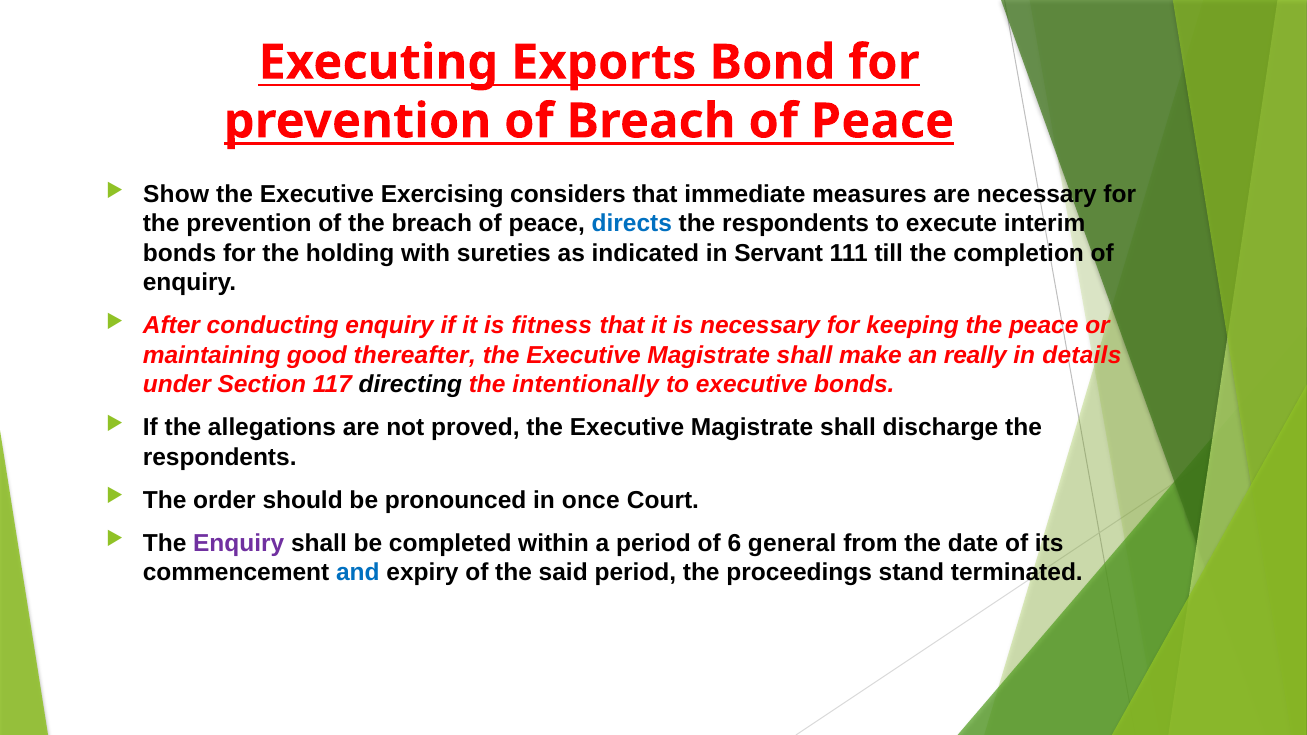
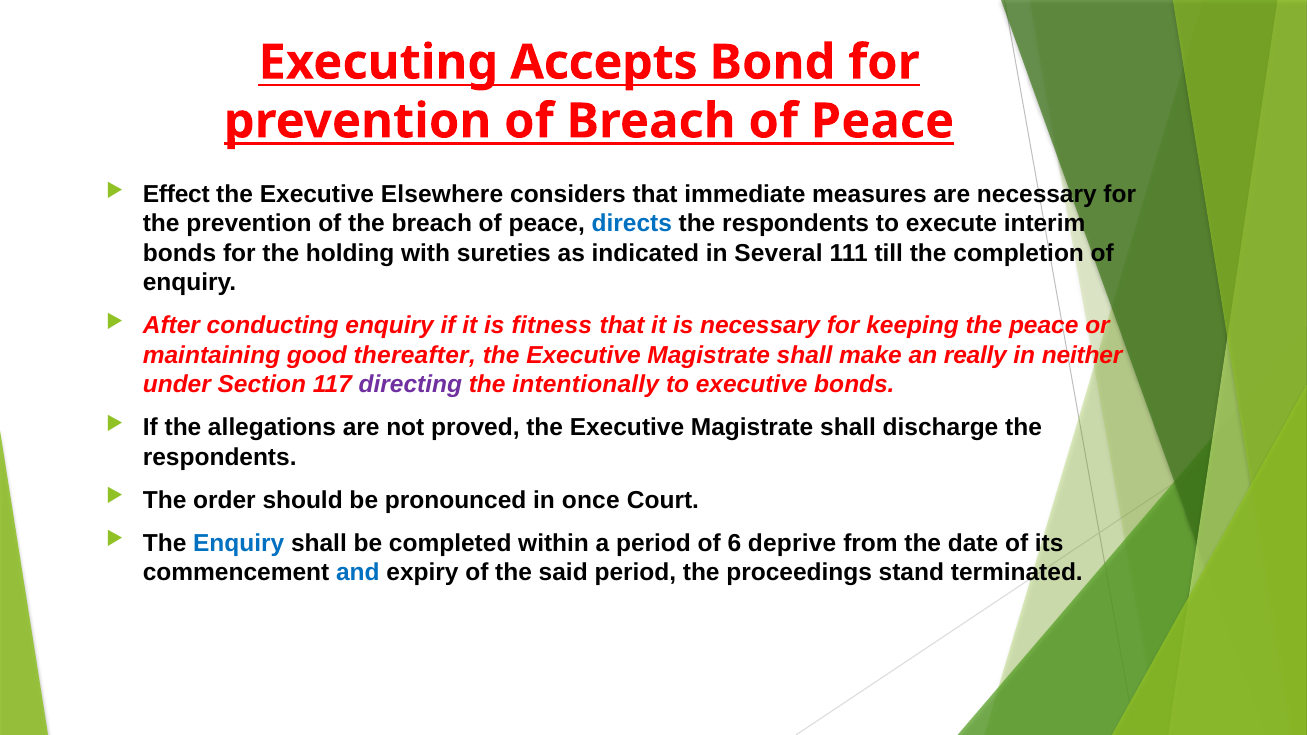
Exports: Exports -> Accepts (604, 63)
Show: Show -> Effect (176, 195)
Exercising: Exercising -> Elsewhere (442, 195)
Servant: Servant -> Several (778, 253)
details: details -> neither (1082, 355)
directing colour: black -> purple (410, 385)
Enquiry colour: purple -> blue (239, 543)
general: general -> deprive (792, 543)
